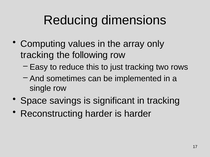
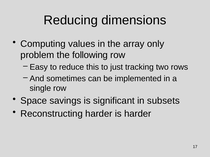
tracking: tracking -> problem (37, 55)
in tracking: tracking -> subsets (163, 101)
